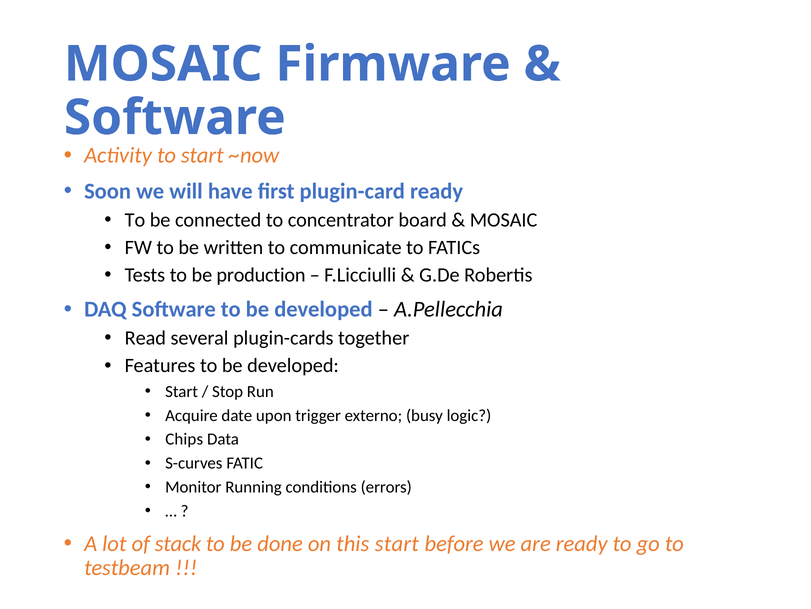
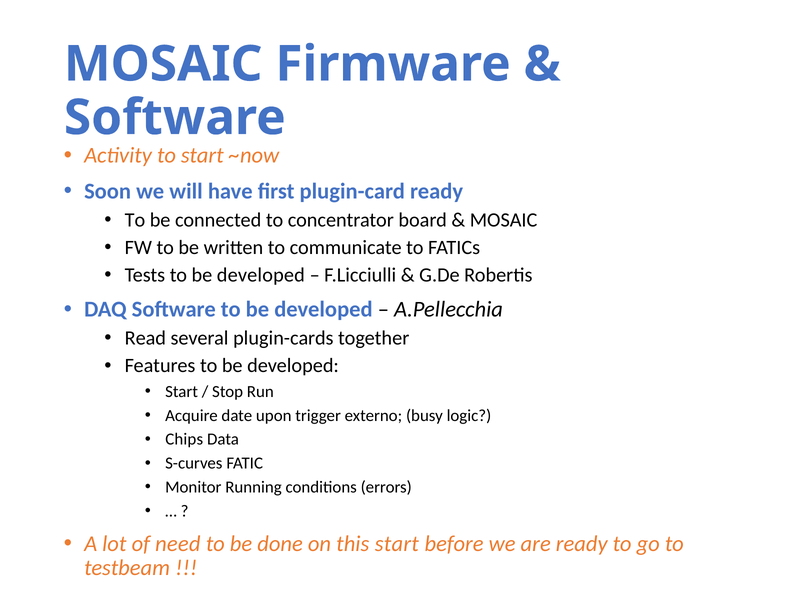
Tests to be production: production -> developed (261, 275)
stack: stack -> need (178, 543)
